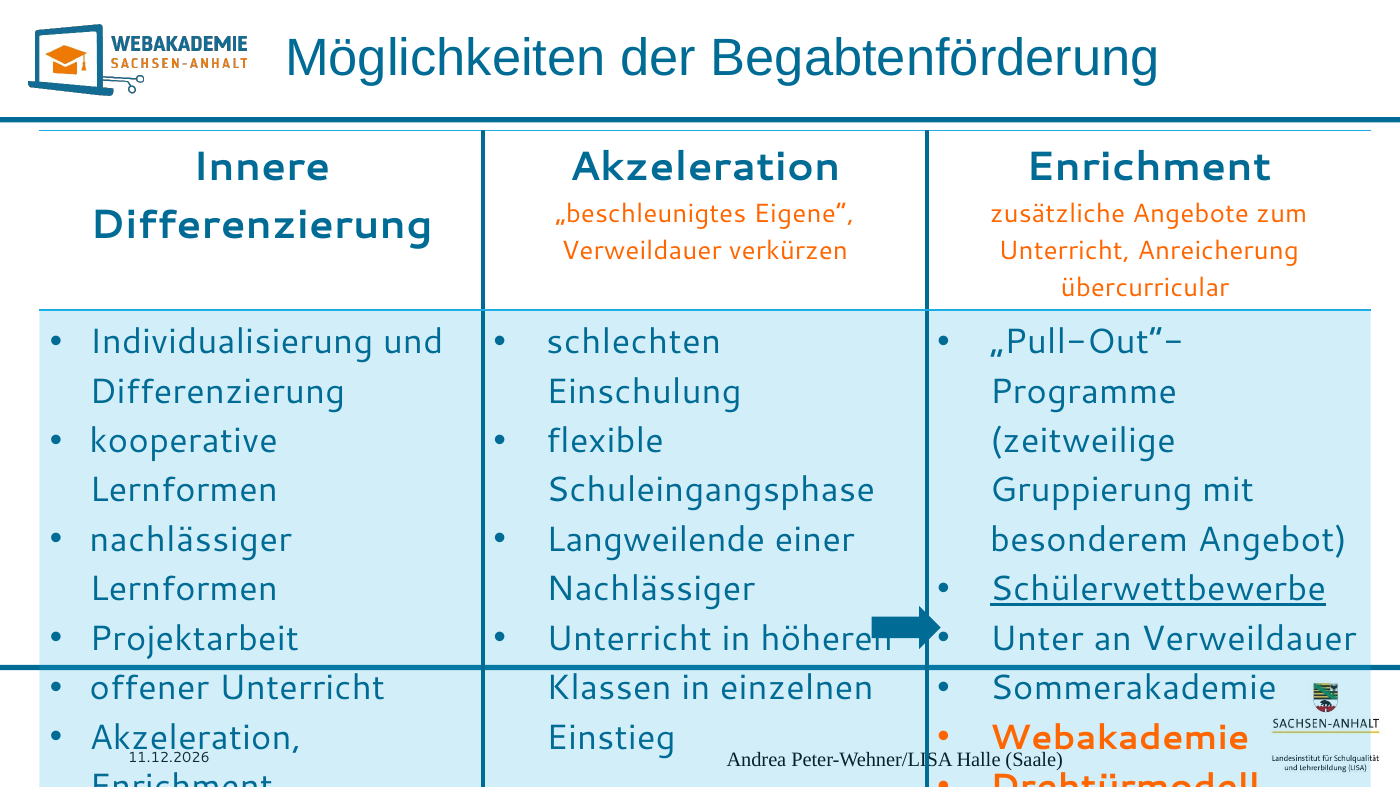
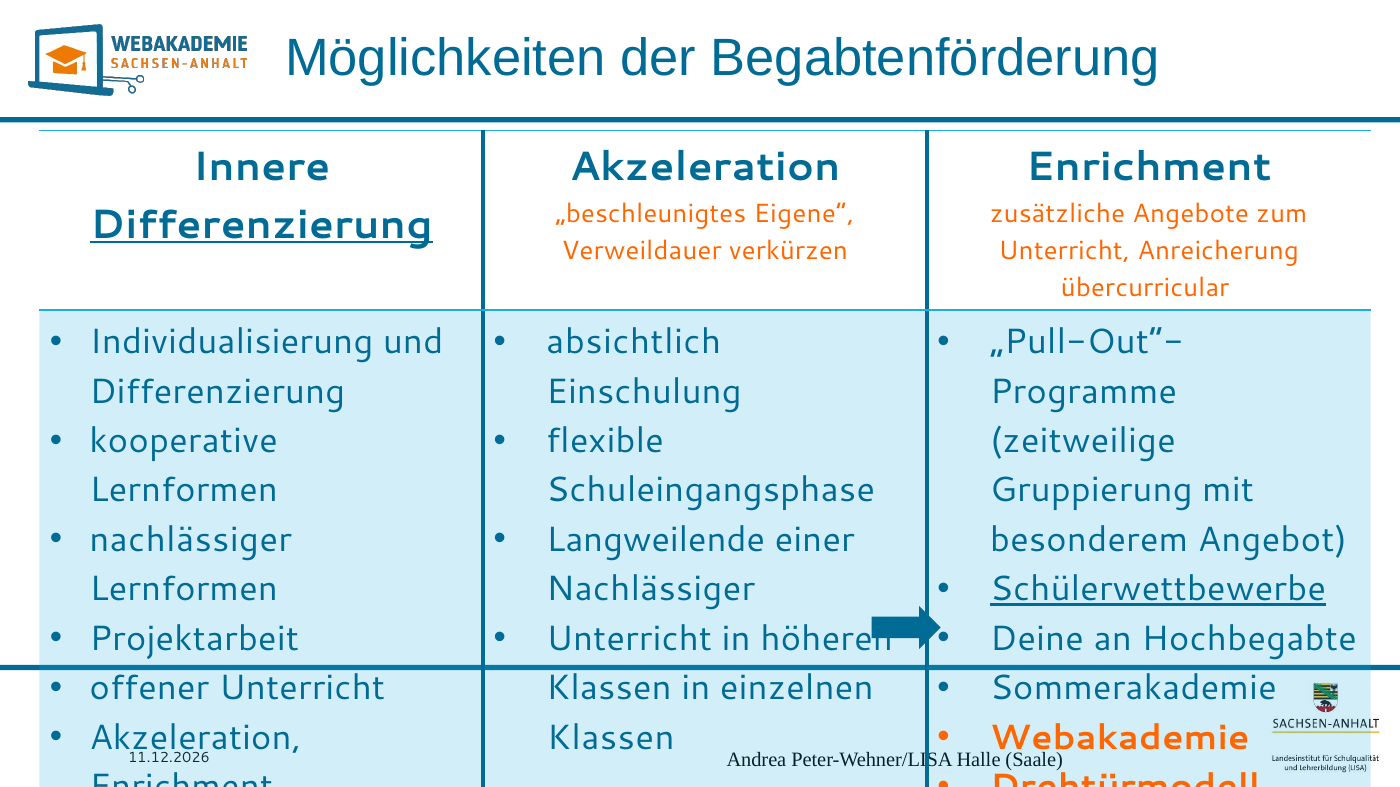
Differenzierung underline: none -> present (261, 225)
schlechten: schlechten -> absichtlich (634, 342)
Unter: Unter -> Deine (1037, 639)
an Verweildauer: Verweildauer -> Hochbegabte (1249, 639)
Einstieg: Einstieg -> Klassen (611, 738)
